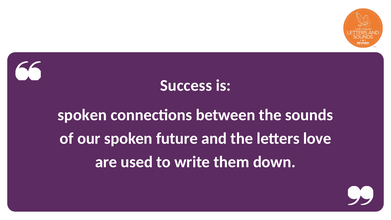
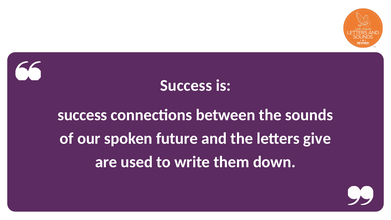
spoken: spoken -> success (82, 115)
love: love -> give (317, 138)
